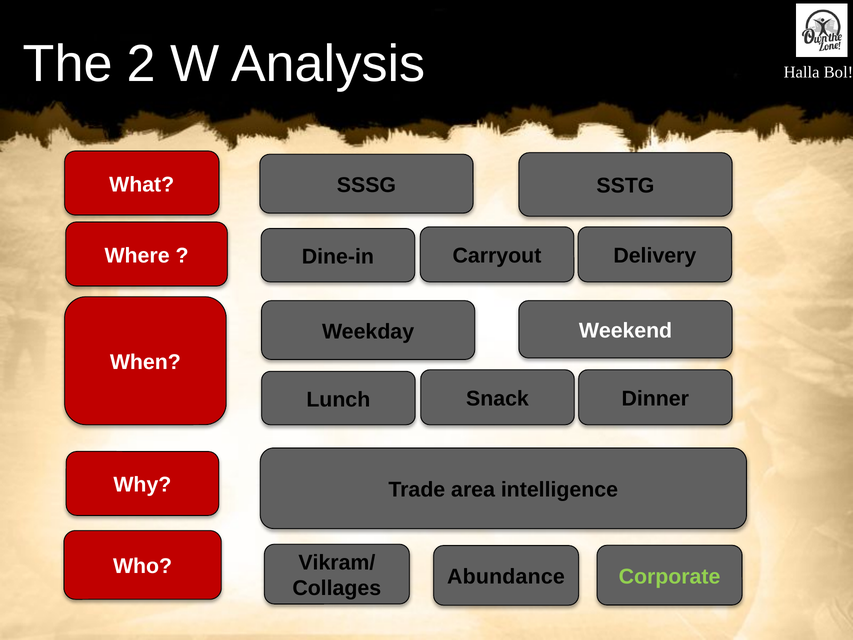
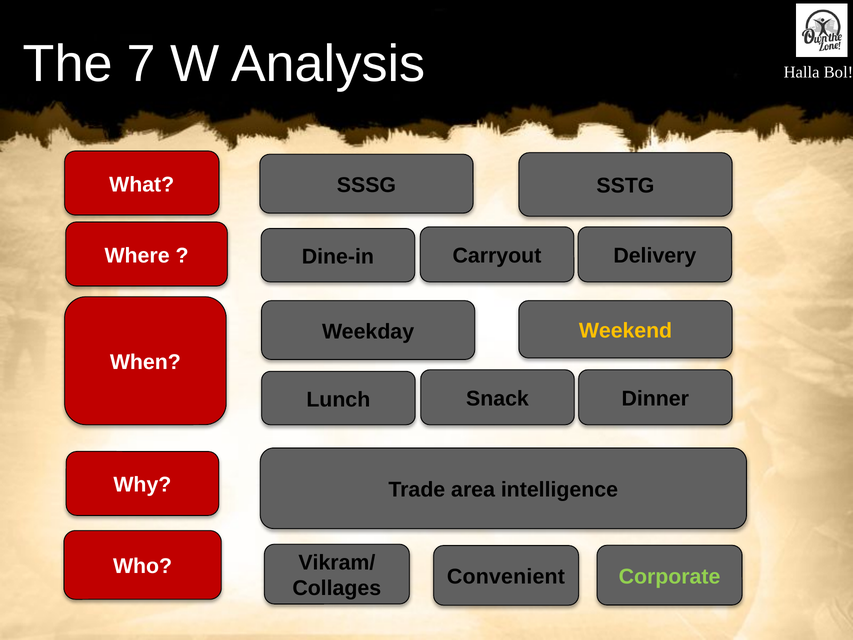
2: 2 -> 7 (141, 64)
Weekend colour: white -> yellow (626, 331)
Abundance: Abundance -> Convenient (506, 577)
